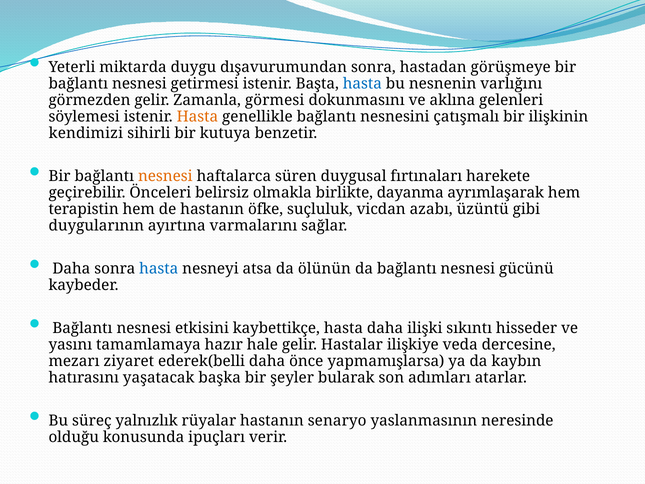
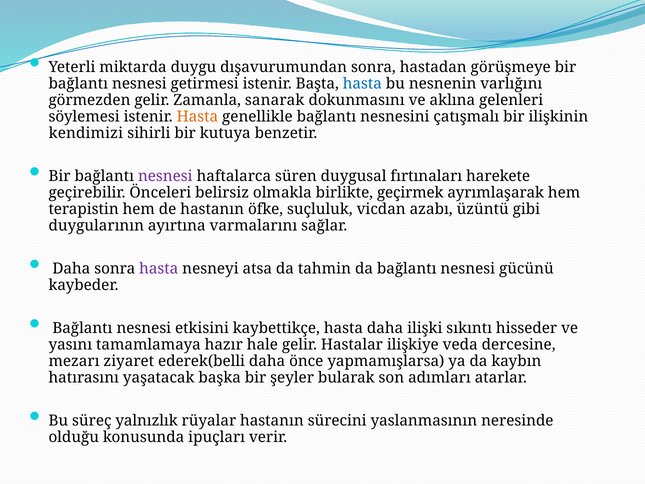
görmesi: görmesi -> sanarak (275, 100)
nesnesi colour: orange -> purple (165, 176)
dayanma: dayanma -> geçirmek (410, 193)
hasta colour: blue -> purple (159, 269)
ölünün: ölünün -> tahmin (324, 269)
senaryo: senaryo -> sürecini (337, 421)
